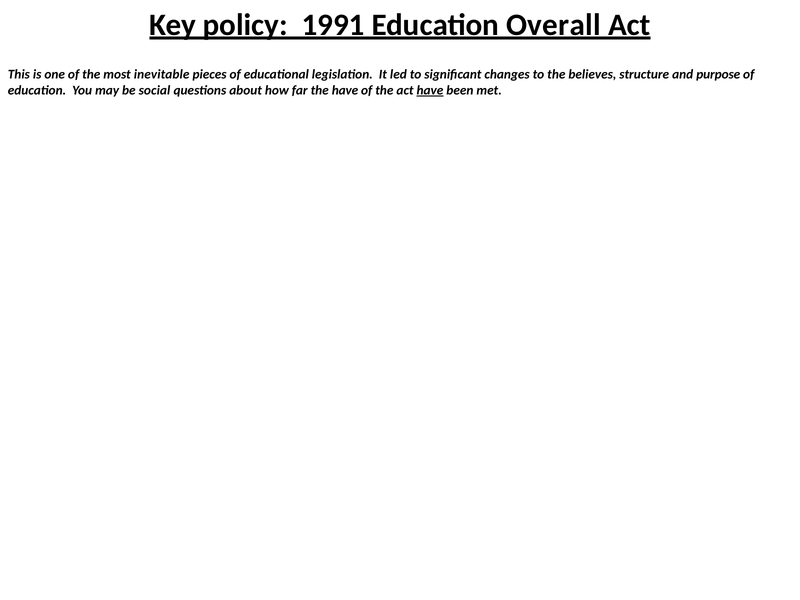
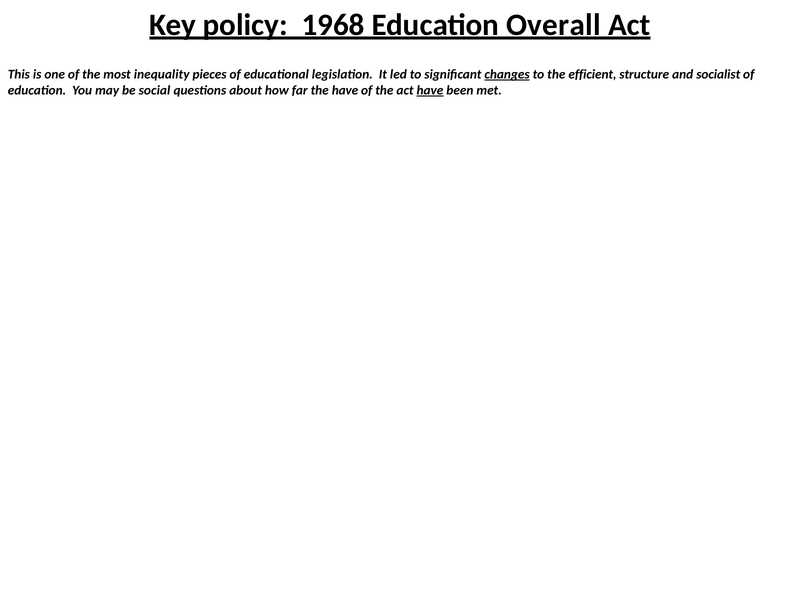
1991: 1991 -> 1968 (333, 25)
inevitable: inevitable -> inequality (162, 74)
changes underline: none -> present (507, 74)
believes: believes -> efficient (592, 74)
purpose: purpose -> socialist (718, 74)
